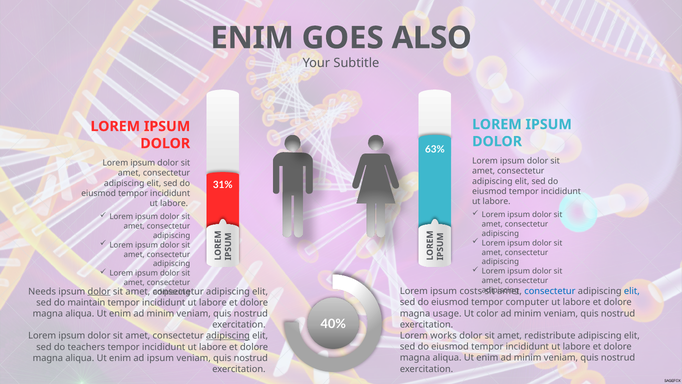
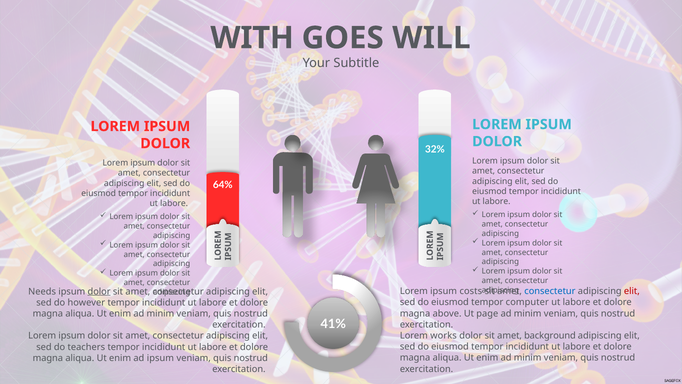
ENIM: ENIM -> WITH (252, 38)
ALSO: ALSO -> WILL (431, 38)
63%: 63% -> 32% (435, 149)
31%: 31% -> 64% (223, 185)
elit colour: blue -> red (632, 291)
maintain: maintain -> however (86, 302)
usage: usage -> above (447, 313)
color: color -> page (487, 313)
40%: 40% -> 41% (333, 324)
redistribute: redistribute -> background (550, 335)
adipiscing underline: present -> none (228, 336)
